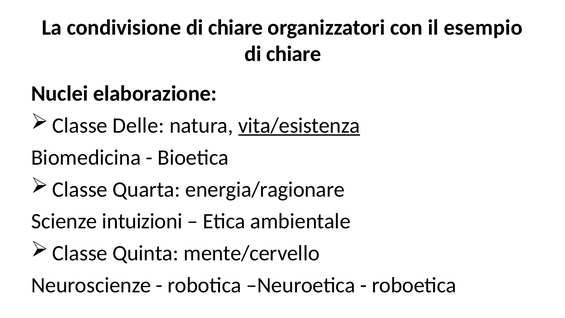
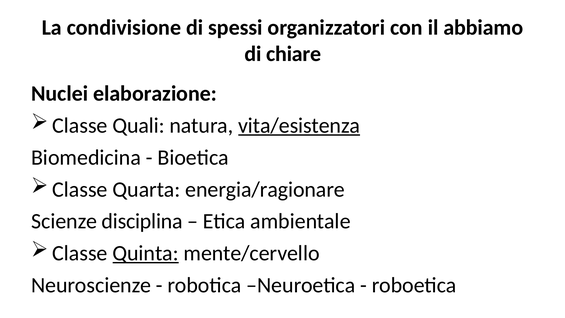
condivisione di chiare: chiare -> spessi (235, 28)
esempio: esempio -> abbiamo (483, 28)
Delle: Delle -> Quali (139, 126)
intuizioni: intuizioni -> disciplina (142, 221)
Quinta underline: none -> present (146, 253)
